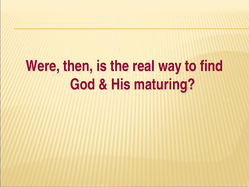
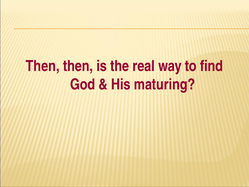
Were: Were -> Then (43, 66)
